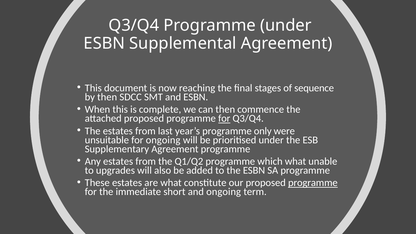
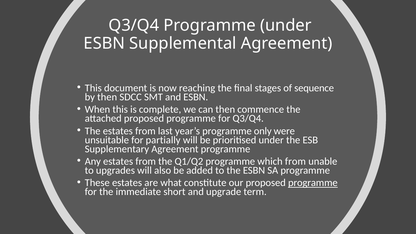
for underline: present -> none (224, 118)
for ongoing: ongoing -> partially (163, 140)
which what: what -> from (295, 161)
and ongoing: ongoing -> upgrade (224, 192)
